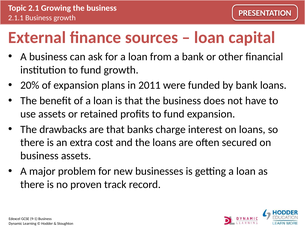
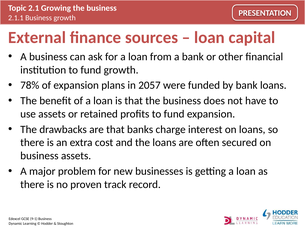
20%: 20% -> 78% (30, 85)
2011: 2011 -> 2057 (149, 85)
